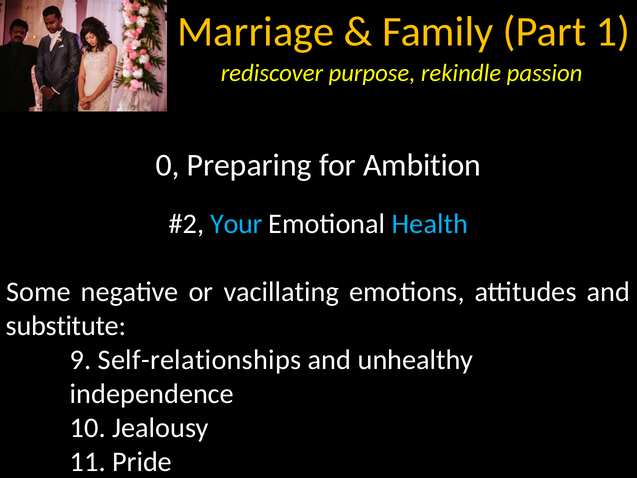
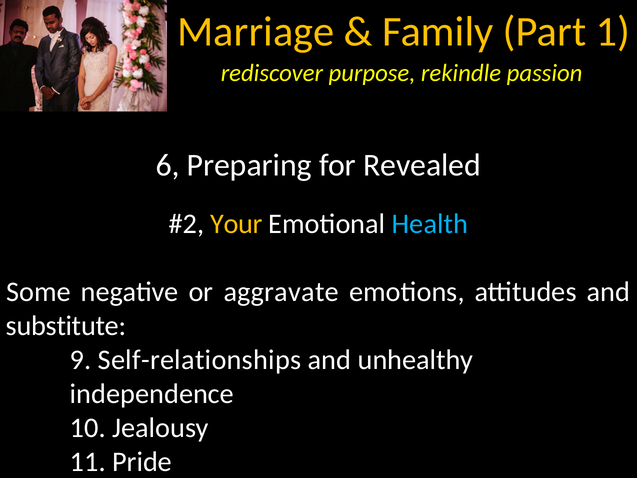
0: 0 -> 6 (168, 165)
Ambition: Ambition -> Revealed (422, 165)
Your colour: light blue -> yellow (236, 224)
vacillating: vacillating -> aggravate (281, 292)
